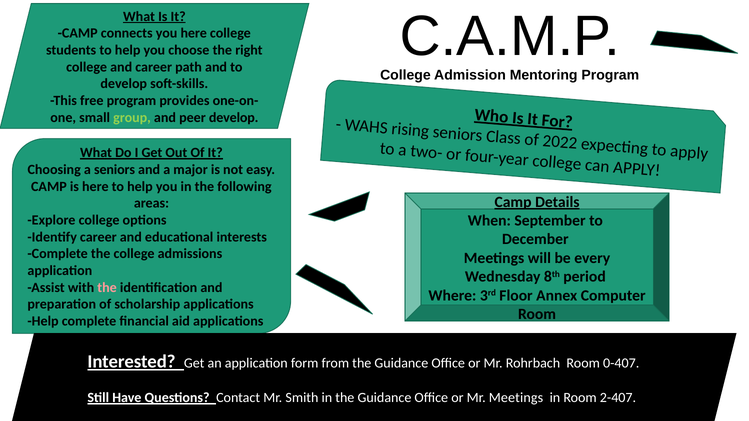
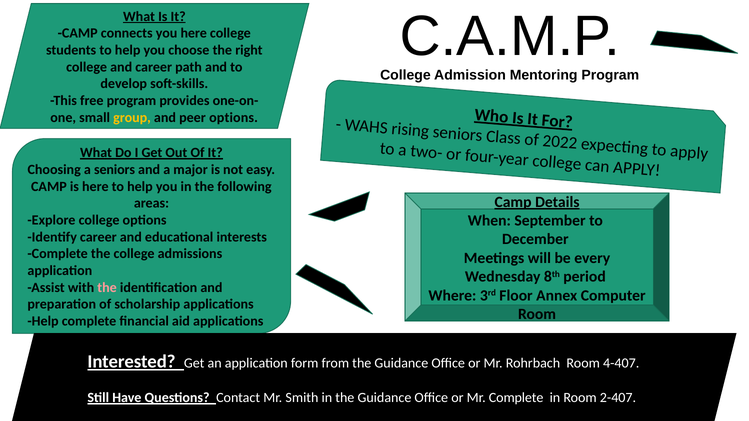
group colour: light green -> yellow (132, 118)
peer develop: develop -> options (234, 118)
0-407: 0-407 -> 4-407 (621, 363)
Mr Meetings: Meetings -> Complete (516, 398)
